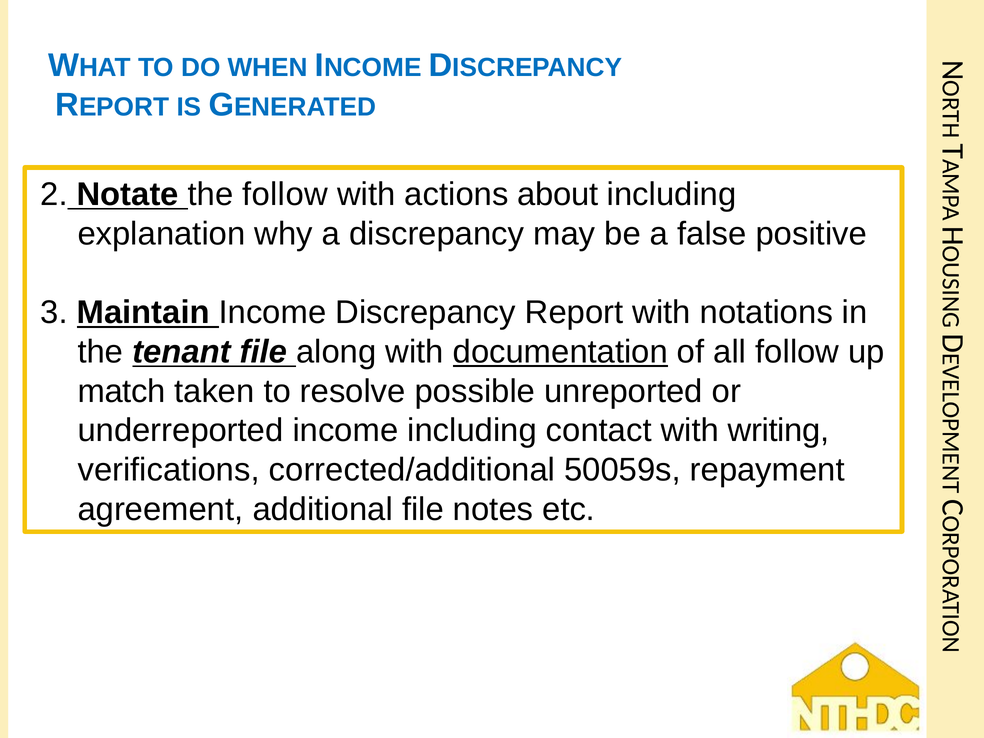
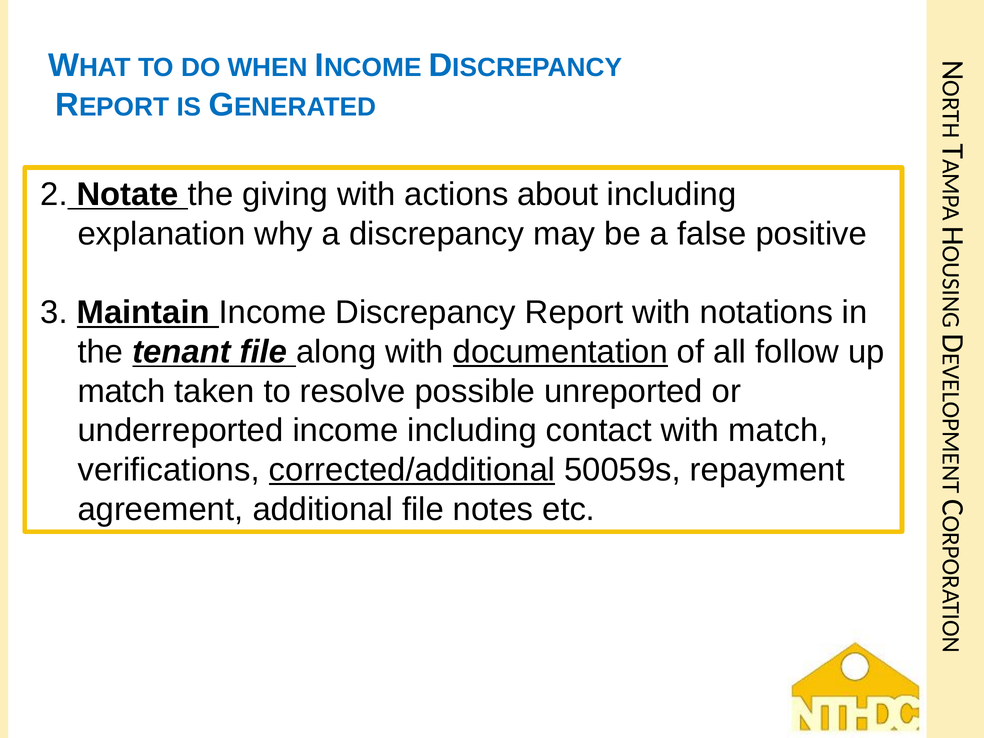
the follow: follow -> giving (285, 194)
with writing: writing -> match (778, 431)
corrected/additional underline: none -> present (412, 470)
